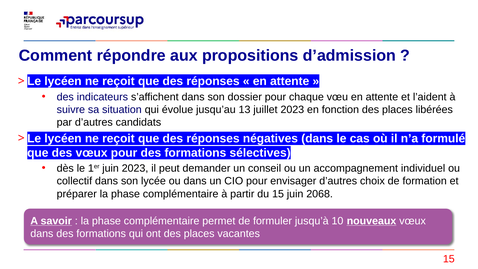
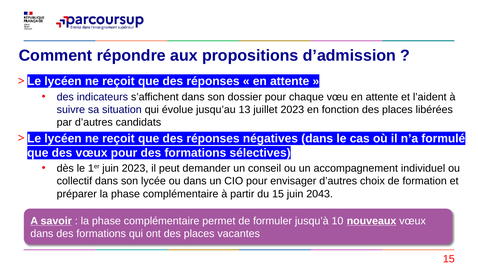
2068: 2068 -> 2043 (320, 194)
